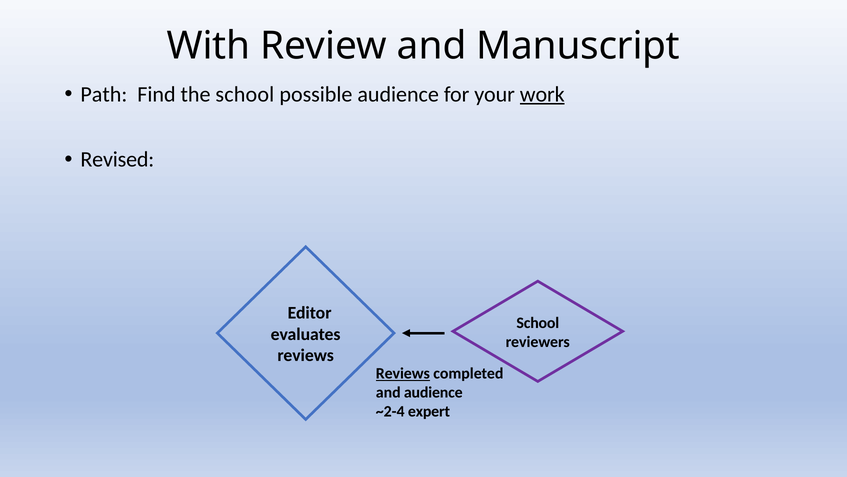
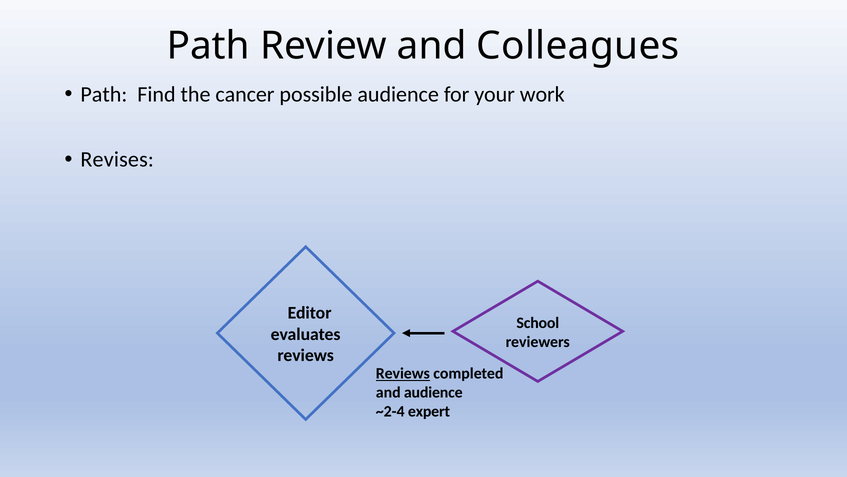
With: With -> Path (208, 46)
Manuscript: Manuscript -> Colleagues (578, 46)
the school: school -> cancer (245, 94)
work underline: present -> none (542, 94)
Revised: Revised -> Revises (117, 159)
